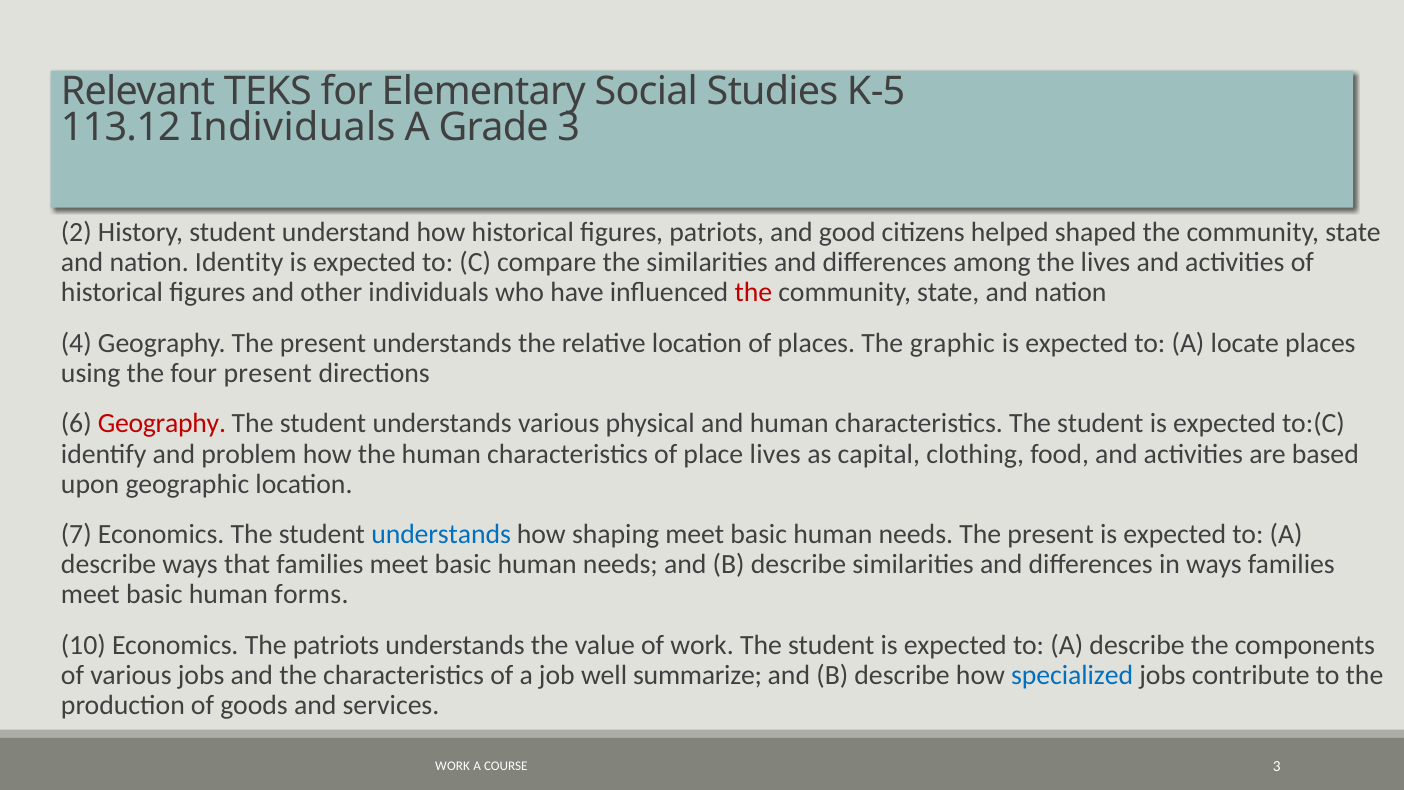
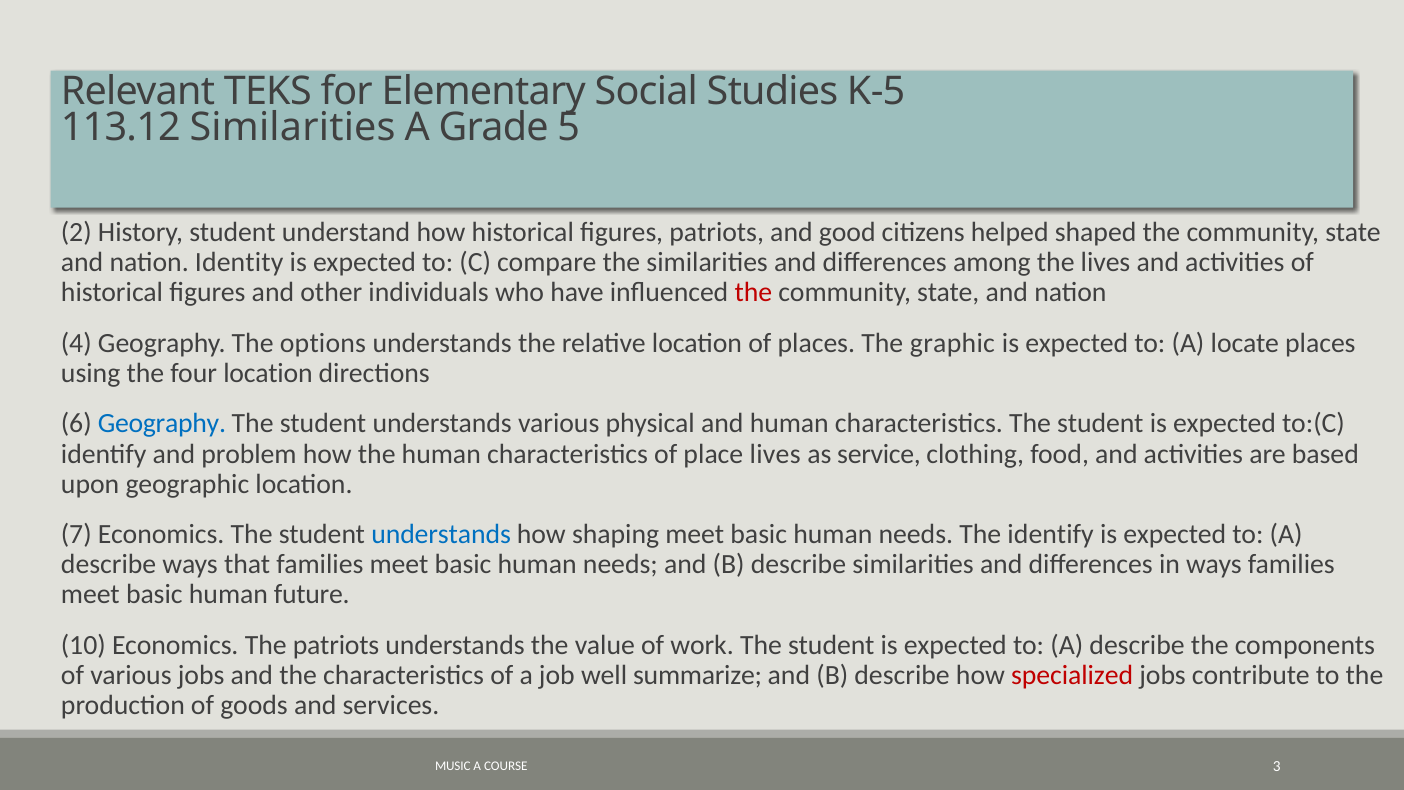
113.12 Individuals: Individuals -> Similarities (293, 128)
Grade 3: 3 -> 5 (569, 128)
Geography The present: present -> options (323, 343)
four present: present -> location (268, 373)
Geography colour: red -> blue (162, 424)
capital: capital -> service (879, 454)
needs The present: present -> identify (1051, 534)
forms: forms -> future (312, 594)
specialized colour: blue -> red (1072, 675)
WORK: WORK -> MUSIC (453, 766)
